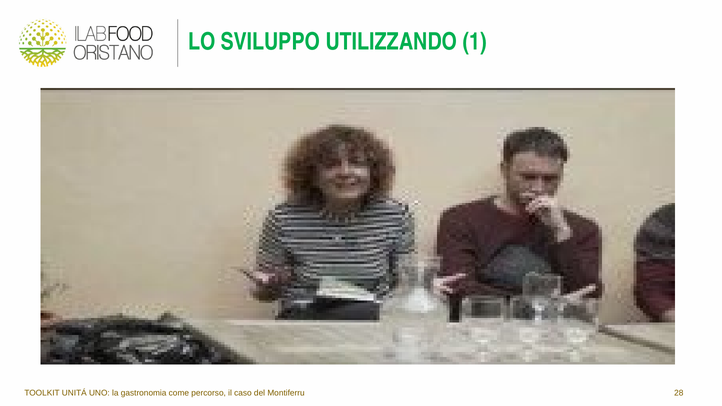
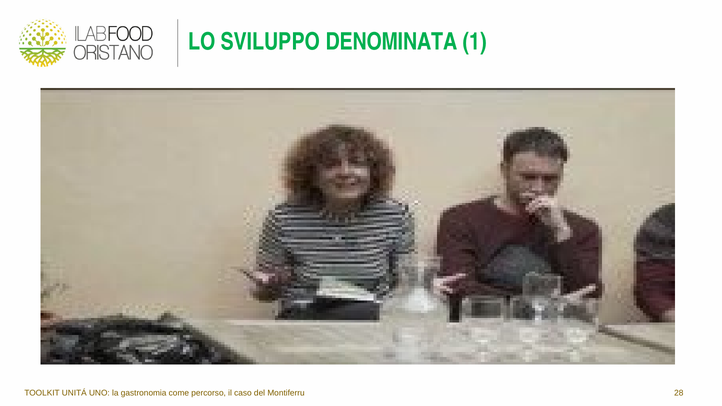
UTILIZZANDO: UTILIZZANDO -> DENOMINATA (391, 42)
